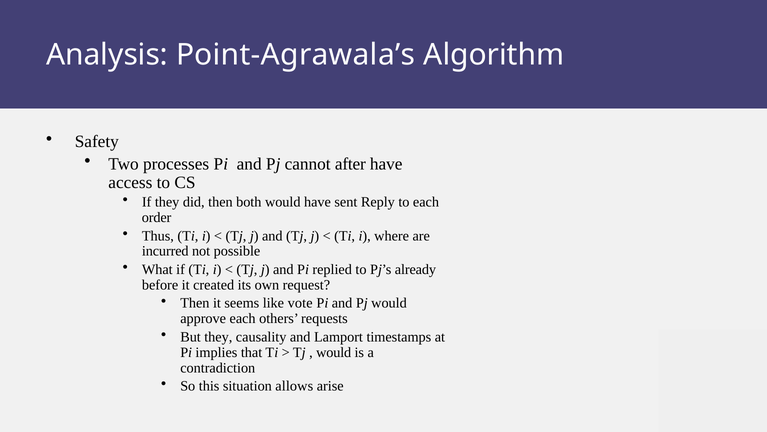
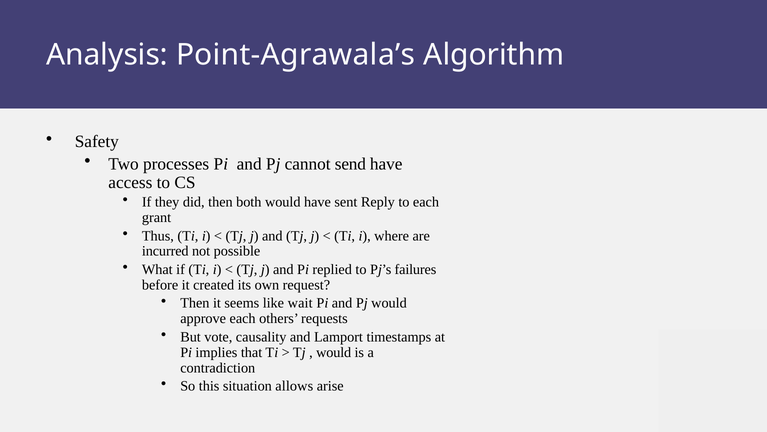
after: after -> send (350, 164)
order: order -> grant (157, 218)
already: already -> failures (415, 270)
vote: vote -> wait (300, 303)
But they: they -> vote (218, 337)
